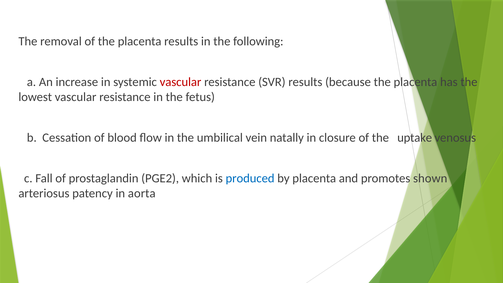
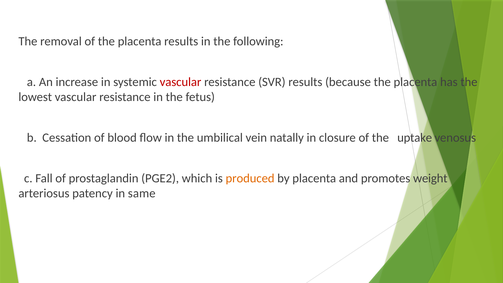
produced colour: blue -> orange (250, 178)
shown: shown -> weight (430, 178)
aorta: aorta -> same (142, 193)
